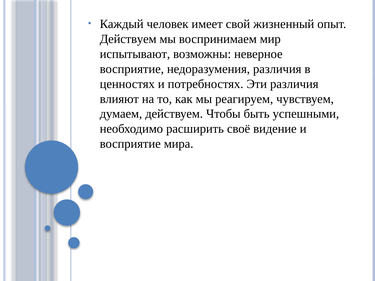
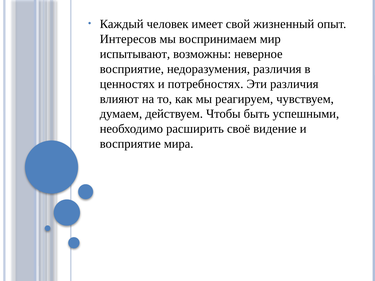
Действуем: Действуем -> Интересов (128, 39)
